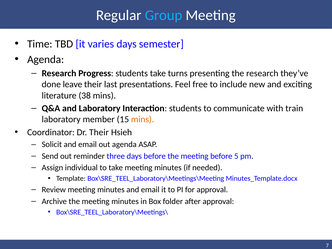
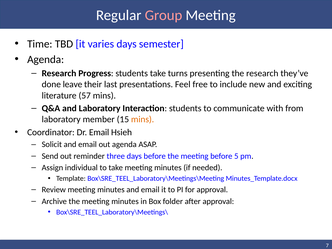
Group colour: light blue -> pink (164, 15)
38: 38 -> 57 (85, 95)
train: train -> from (294, 108)
Dr Their: Their -> Email (99, 132)
